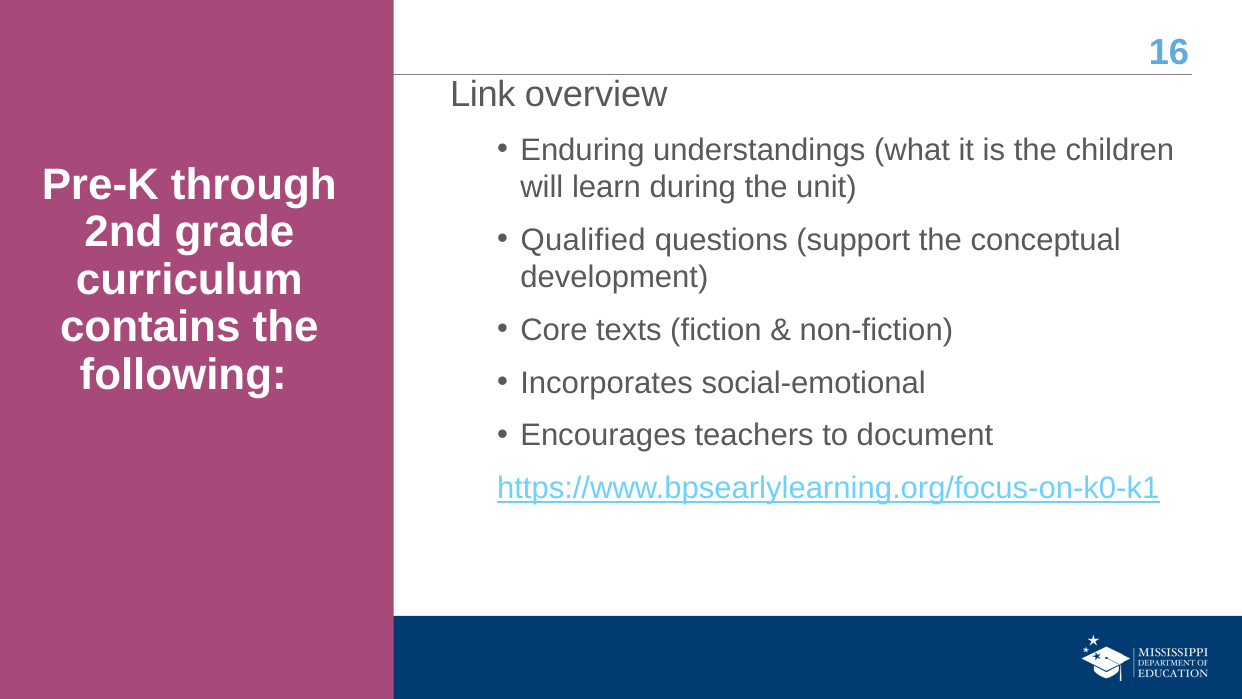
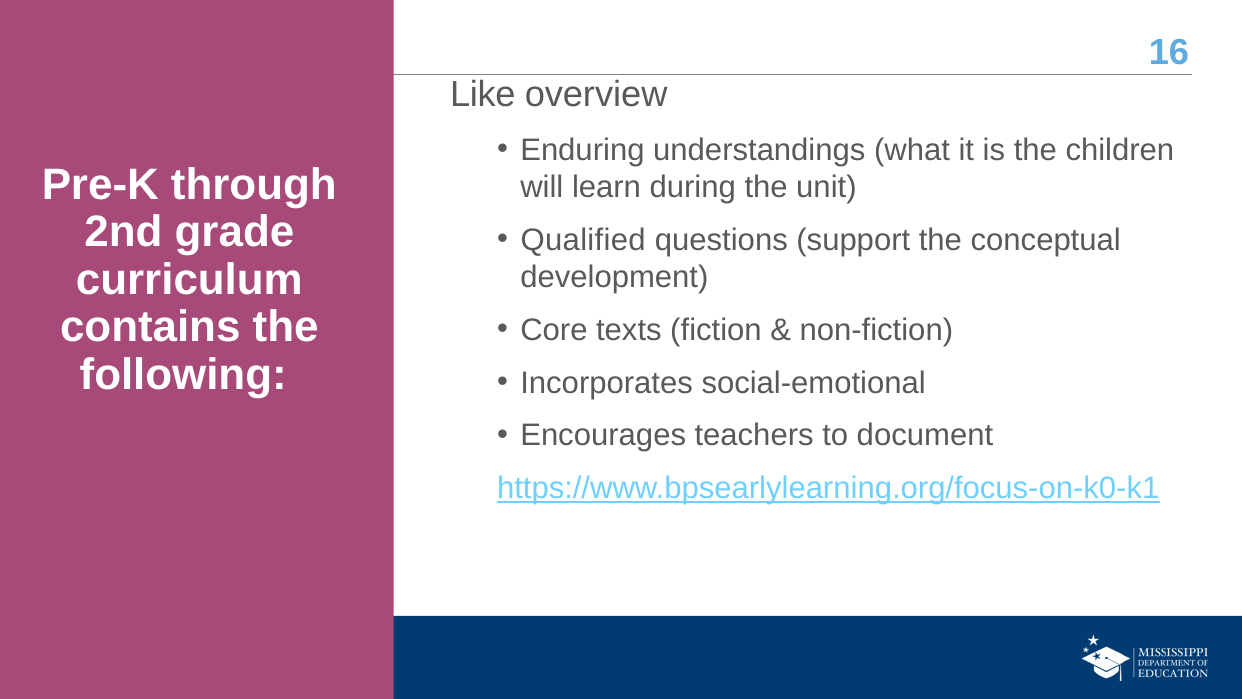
Link: Link -> Like (483, 94)
